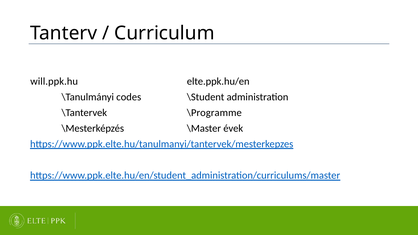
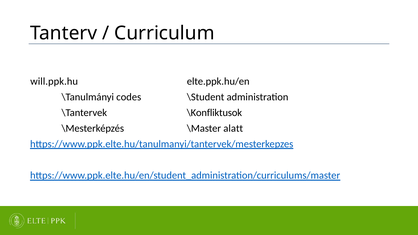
\Programme: \Programme -> \Konfliktusok (214, 113)
évek: évek -> alatt (233, 128)
